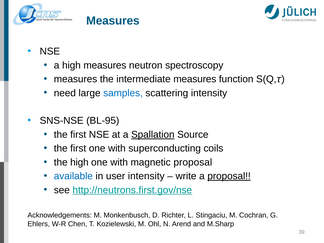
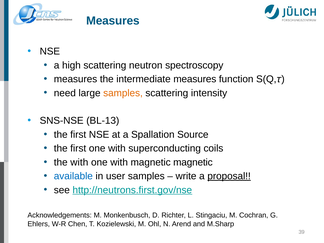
high measures: measures -> scattering (105, 65)
samples colour: blue -> orange (123, 93)
BL-95: BL-95 -> BL-13 (103, 121)
Spallation underline: present -> none (153, 135)
the high: high -> with (79, 162)
magnetic proposal: proposal -> magnetic (193, 162)
user intensity: intensity -> samples (146, 176)
